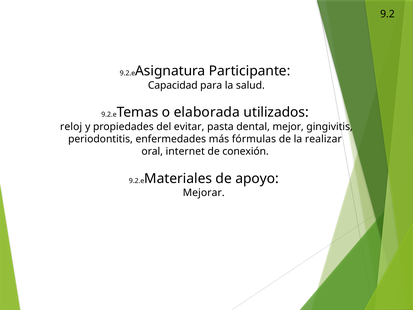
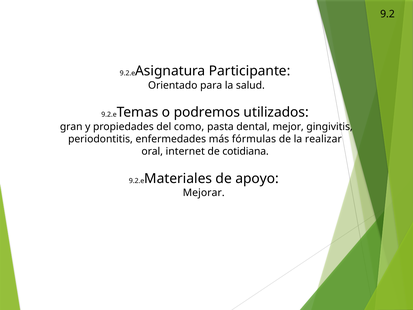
Capacidad: Capacidad -> Orientado (173, 85)
elaborada: elaborada -> podremos (207, 112)
reloj: reloj -> gran (71, 127)
evitar: evitar -> como (189, 127)
conexión: conexión -> cotidiana (246, 151)
